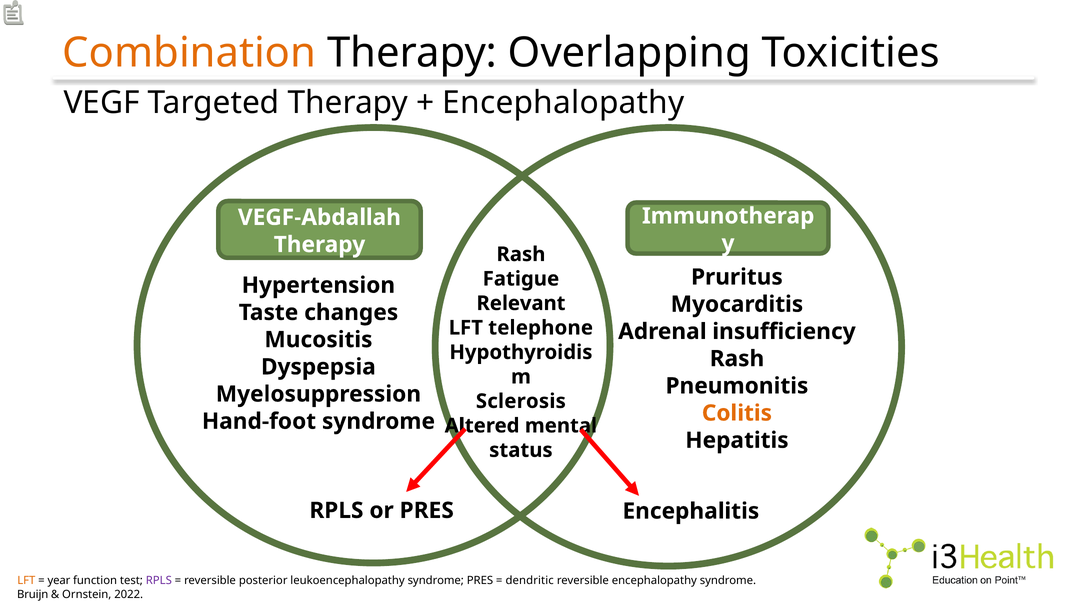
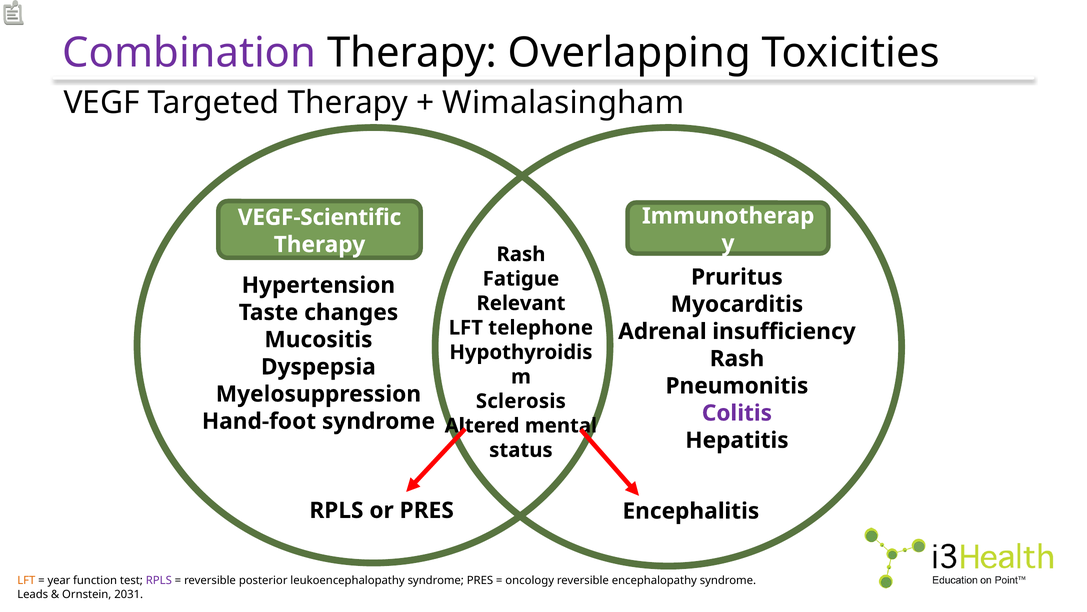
Combination colour: orange -> purple (189, 53)
Encephalopathy: Encephalopathy -> Wimalasingham (563, 103)
VEGF-Abdallah: VEGF-Abdallah -> VEGF-Scientific (320, 217)
Colitis colour: orange -> purple (737, 413)
dendritic: dendritic -> oncology (530, 580)
Bruijn: Bruijn -> Leads (33, 594)
2022: 2022 -> 2031 (129, 594)
